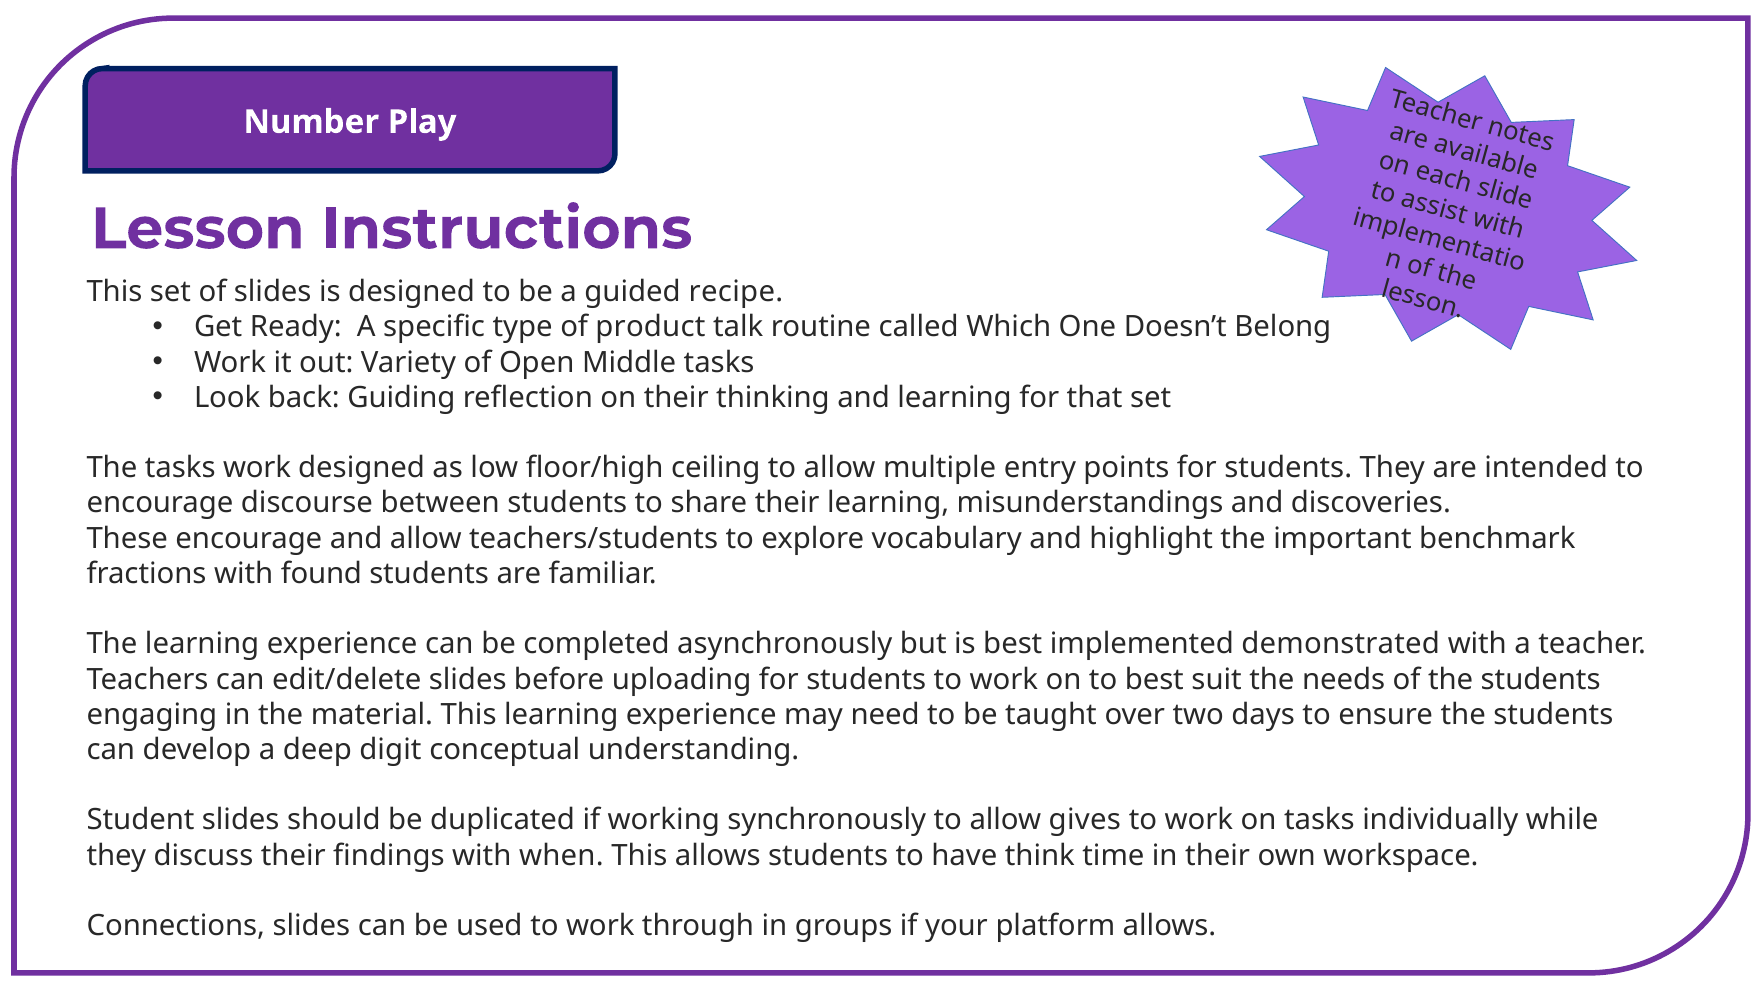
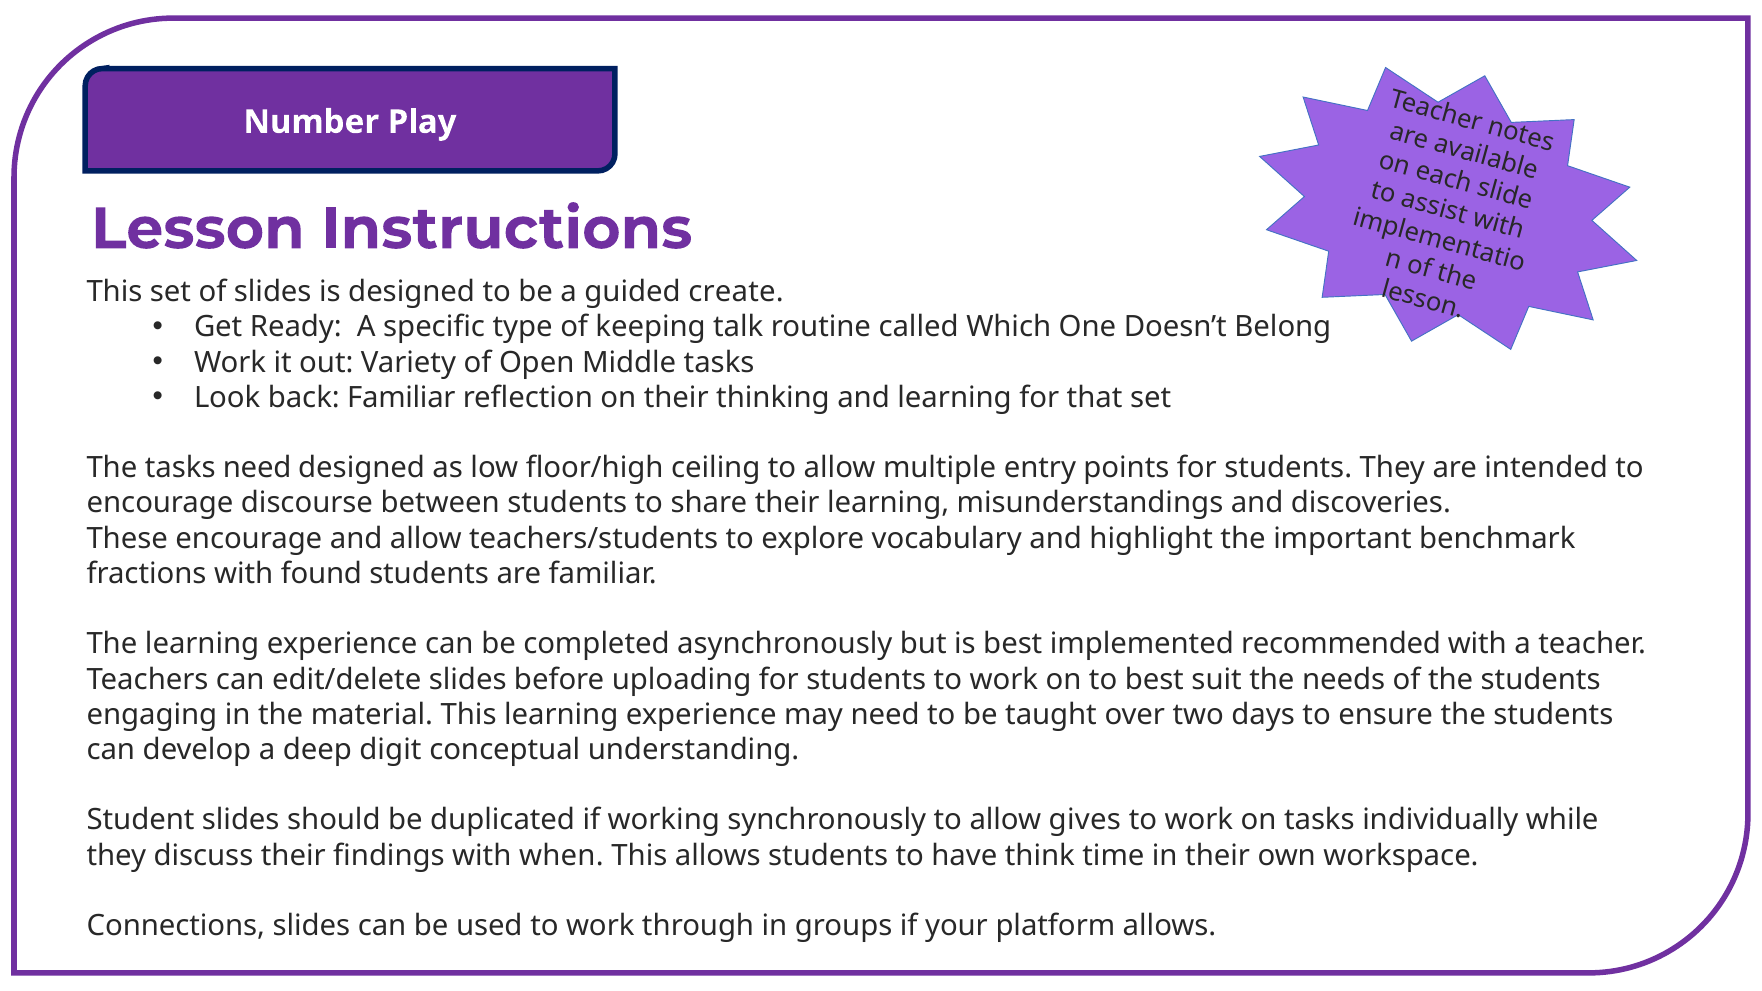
recipe: recipe -> create (736, 292)
product: product -> keeping (651, 327)
back Guiding: Guiding -> Familiar (401, 398)
tasks work: work -> need (257, 468)
demonstrated: demonstrated -> recommended (1341, 644)
